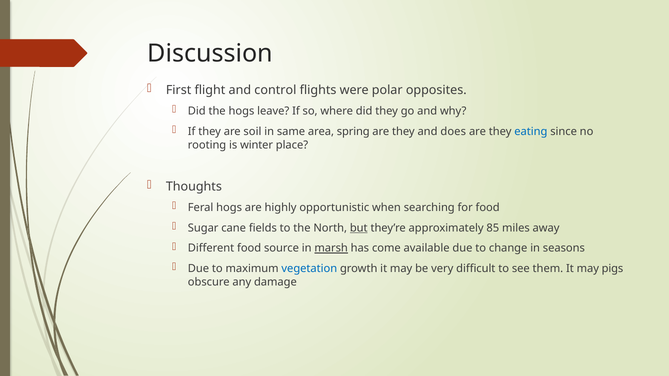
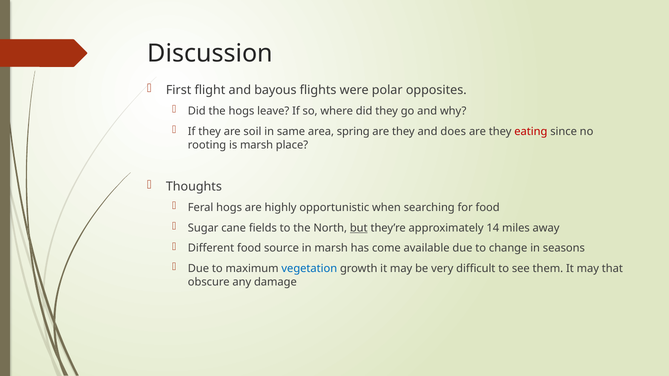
control: control -> bayous (275, 90)
eating colour: blue -> red (531, 132)
is winter: winter -> marsh (257, 145)
85: 85 -> 14 (493, 228)
marsh underline: present -> none (331, 248)
pigs: pigs -> that (612, 269)
